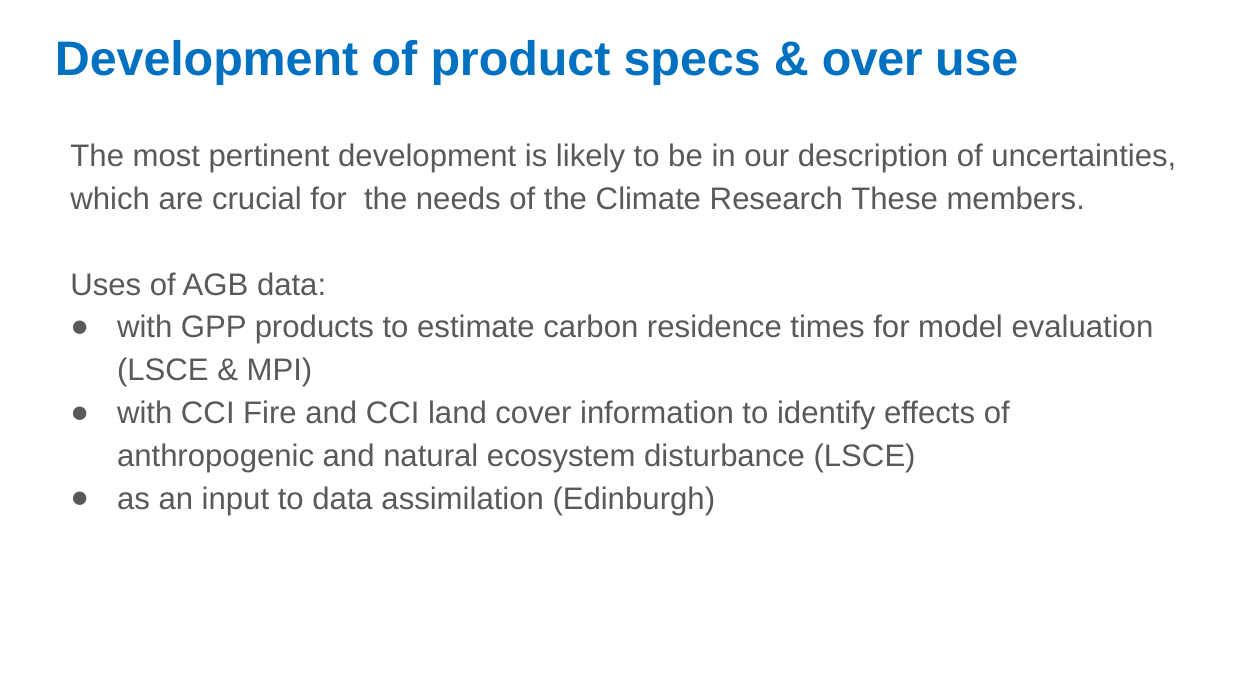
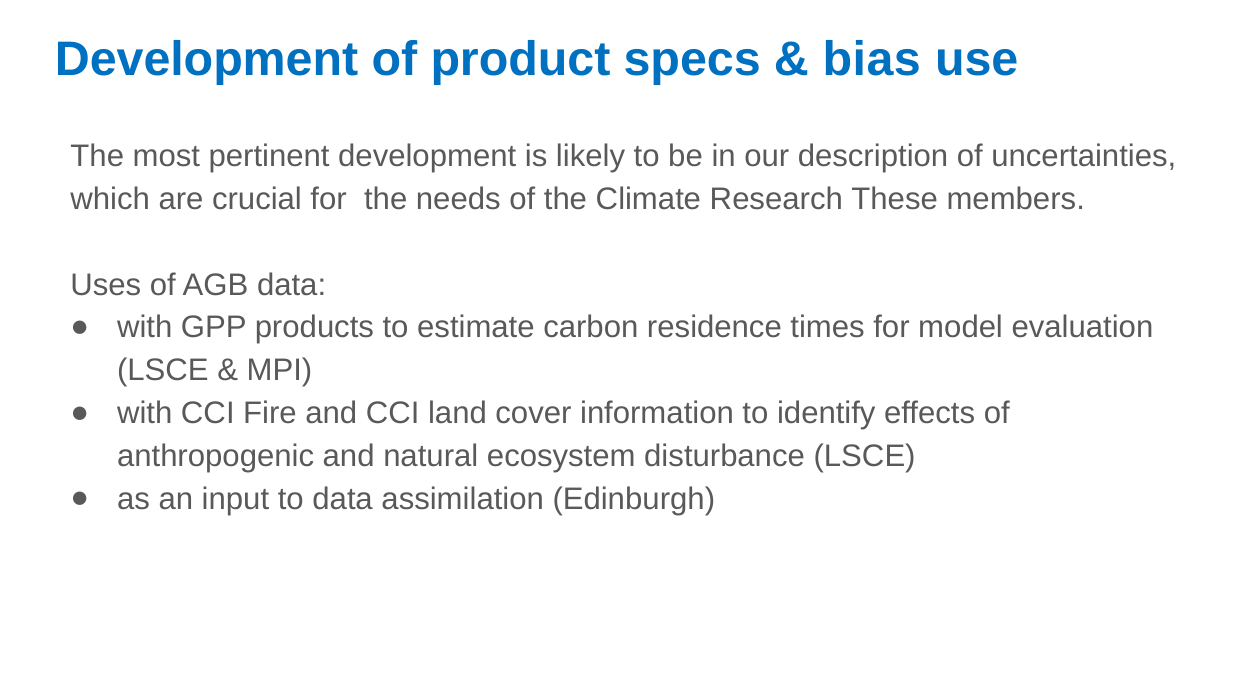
over: over -> bias (872, 59)
